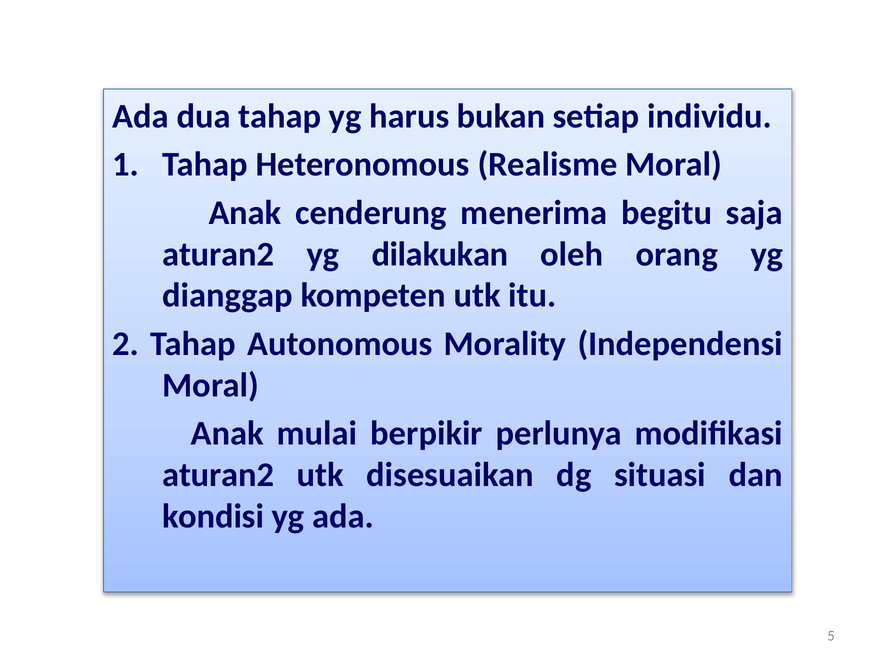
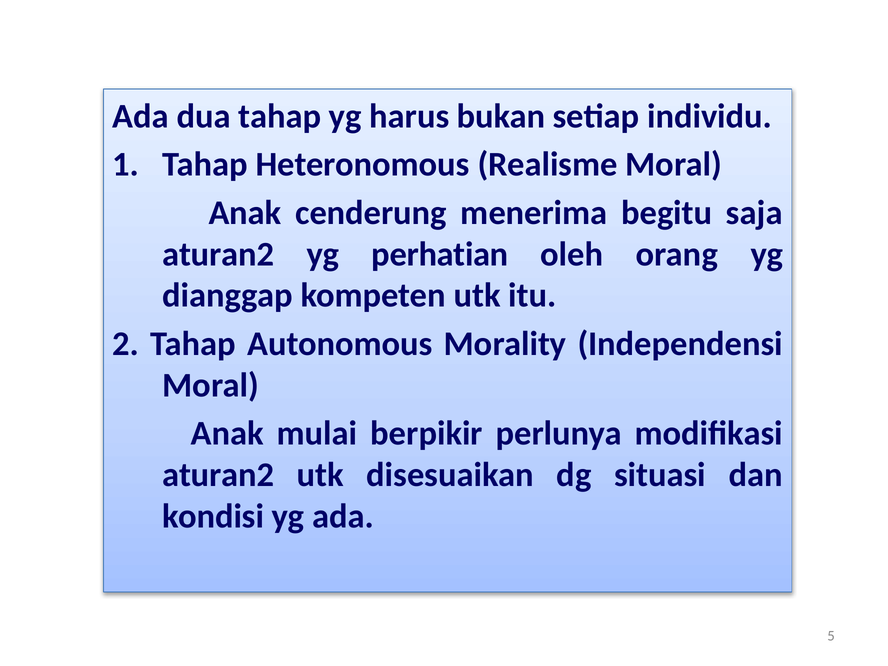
dilakukan: dilakukan -> perhatian (440, 254)
